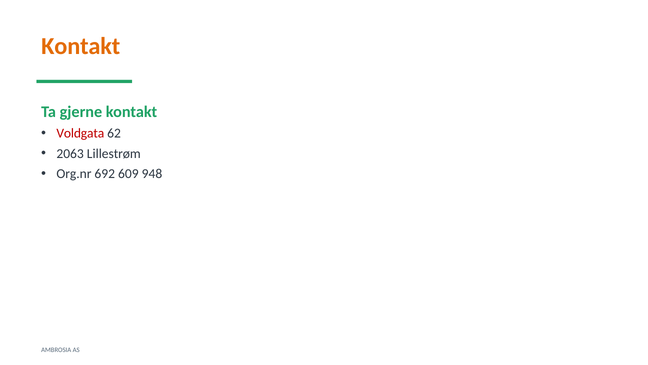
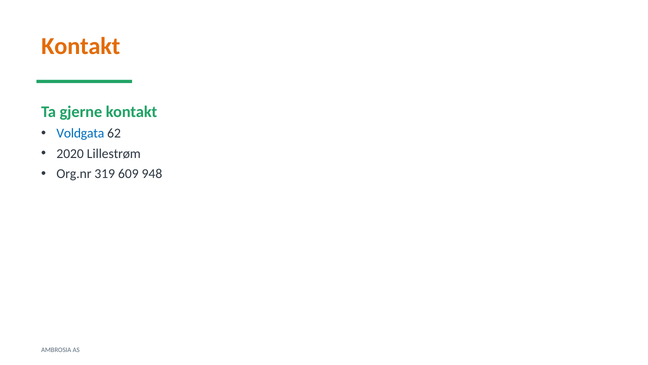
Voldgata colour: red -> blue (80, 133)
2063: 2063 -> 2020 (70, 154)
692: 692 -> 319 (105, 174)
